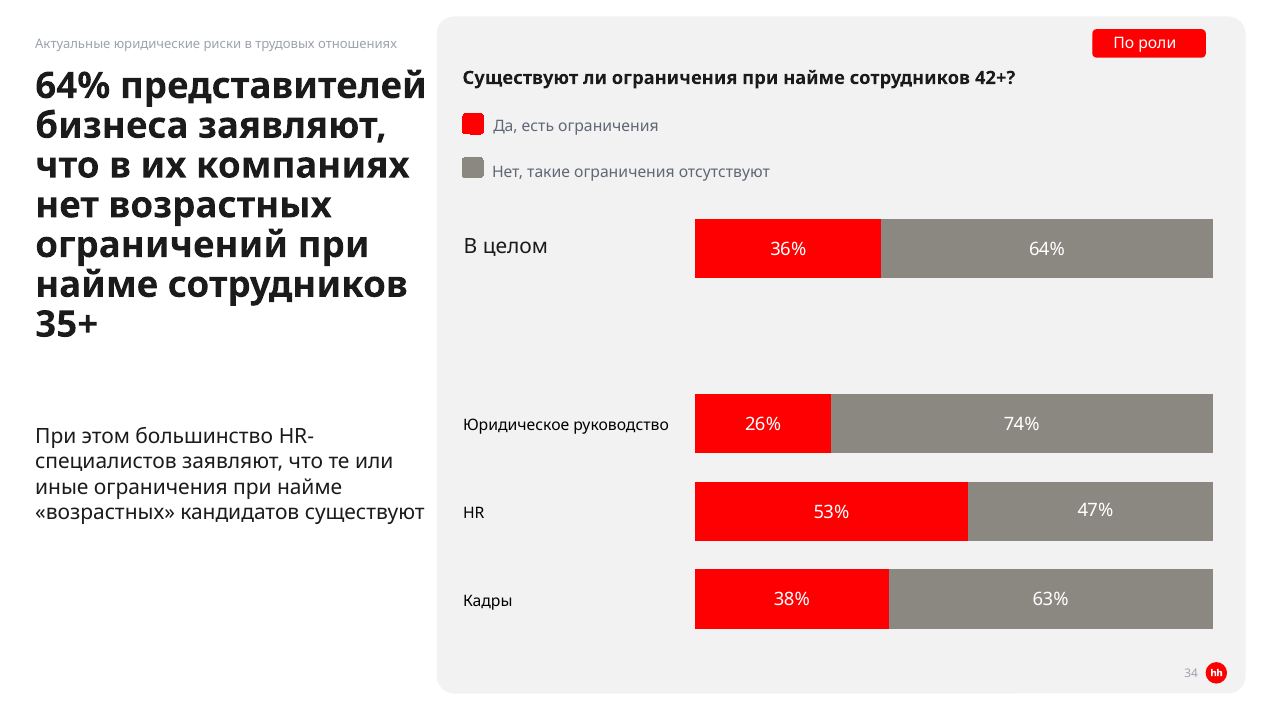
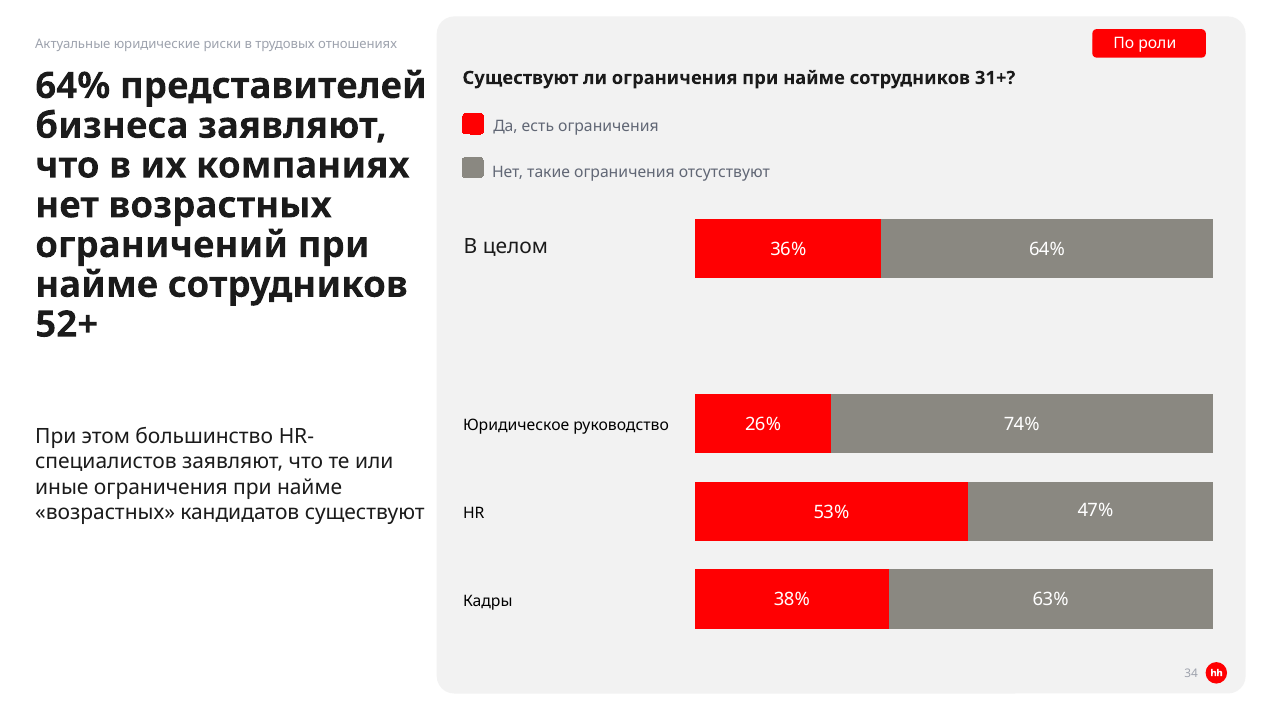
42+: 42+ -> 31+ (995, 78)
35+: 35+ -> 52+ (67, 324)
